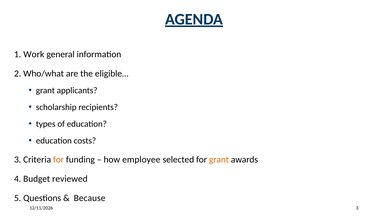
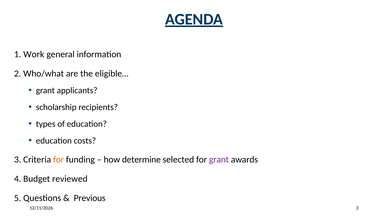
employee: employee -> determine (141, 160)
grant colour: orange -> purple (219, 160)
Because: Because -> Previous (90, 198)
